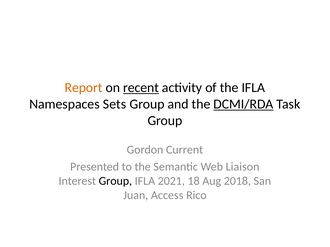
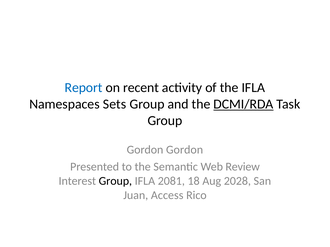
Report colour: orange -> blue (84, 88)
recent underline: present -> none (141, 88)
Gordon Current: Current -> Gordon (185, 150)
Liaison: Liaison -> Review (243, 167)
2021: 2021 -> 2081 (171, 181)
2018: 2018 -> 2028 (237, 181)
